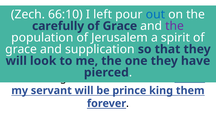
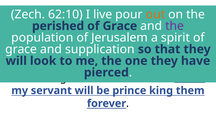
66:10: 66:10 -> 62:10 (65, 14)
I left: left -> live (103, 14)
out colour: blue -> orange (155, 14)
carefully: carefully -> perished (58, 26)
